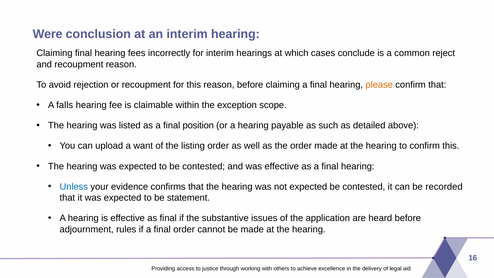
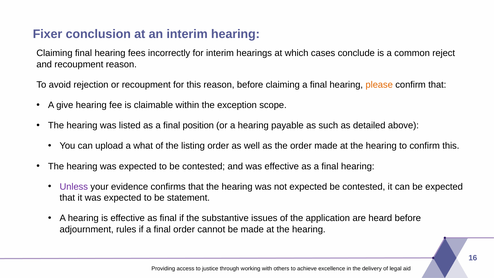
Were: Were -> Fixer (48, 34)
falls: falls -> give (65, 105)
want: want -> what (143, 146)
Unless colour: blue -> purple (74, 187)
be recorded: recorded -> expected (444, 187)
